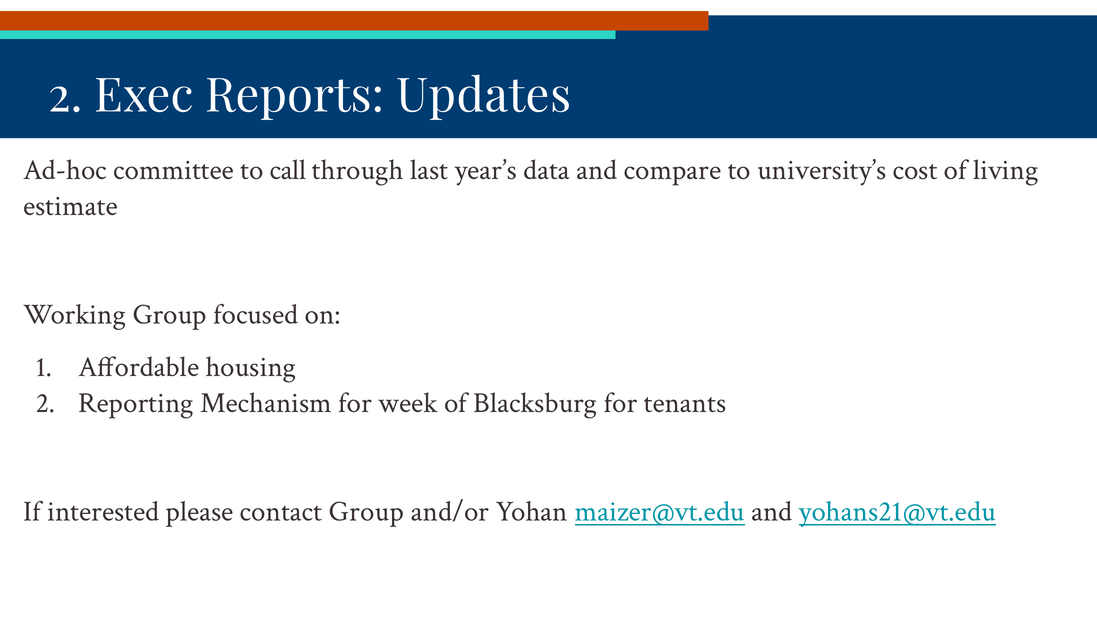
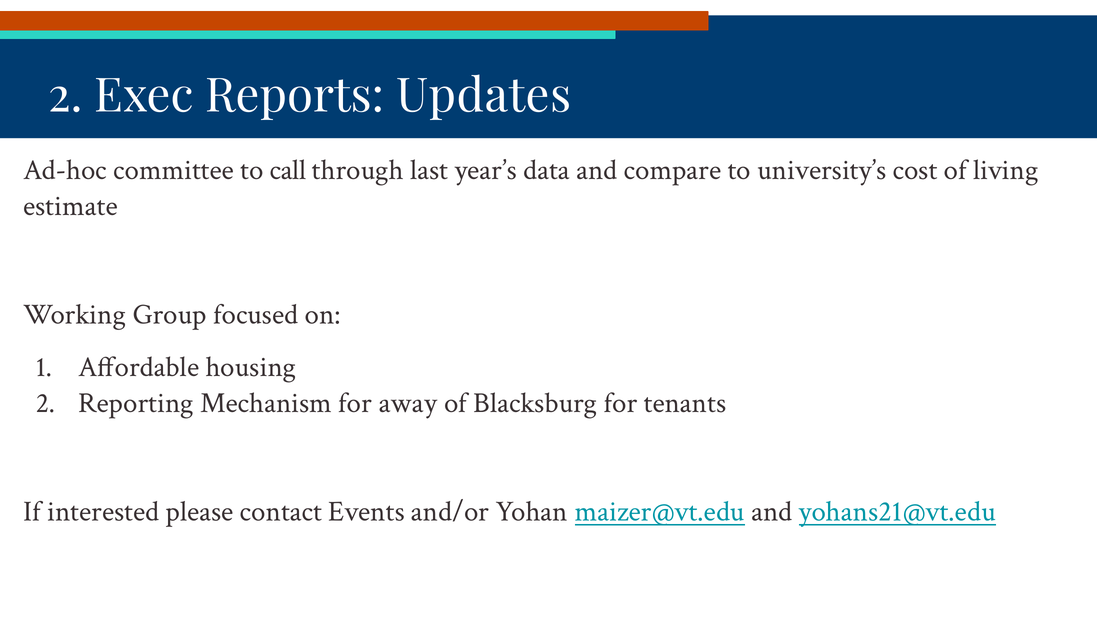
week: week -> away (408, 403)
contact Group: Group -> Events (367, 511)
